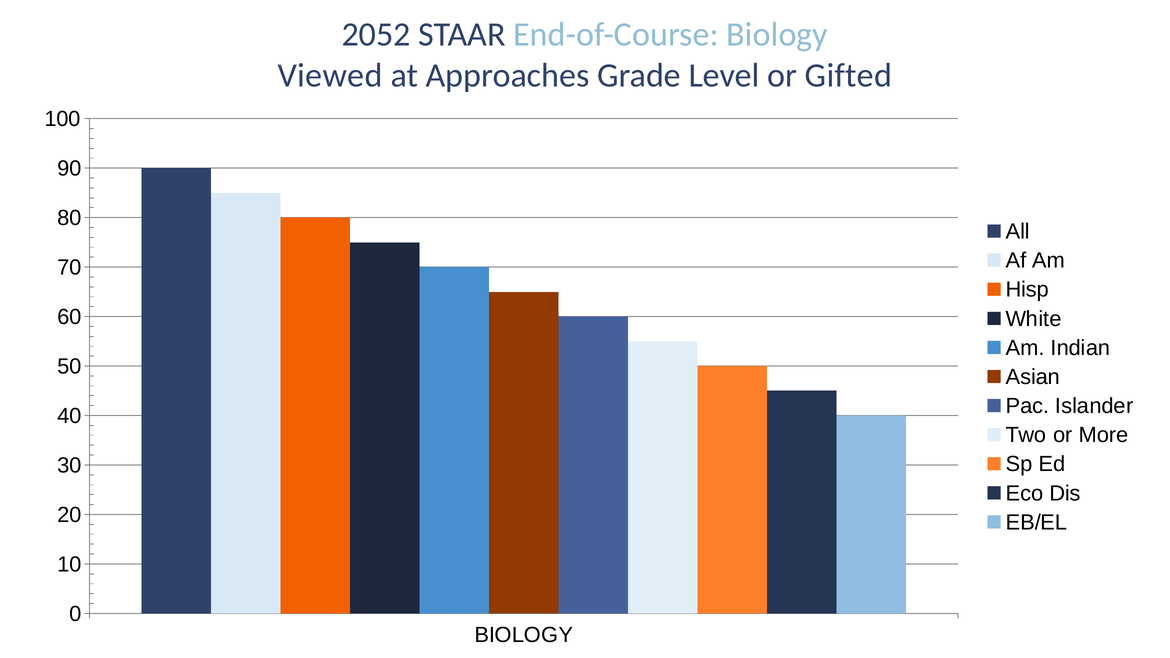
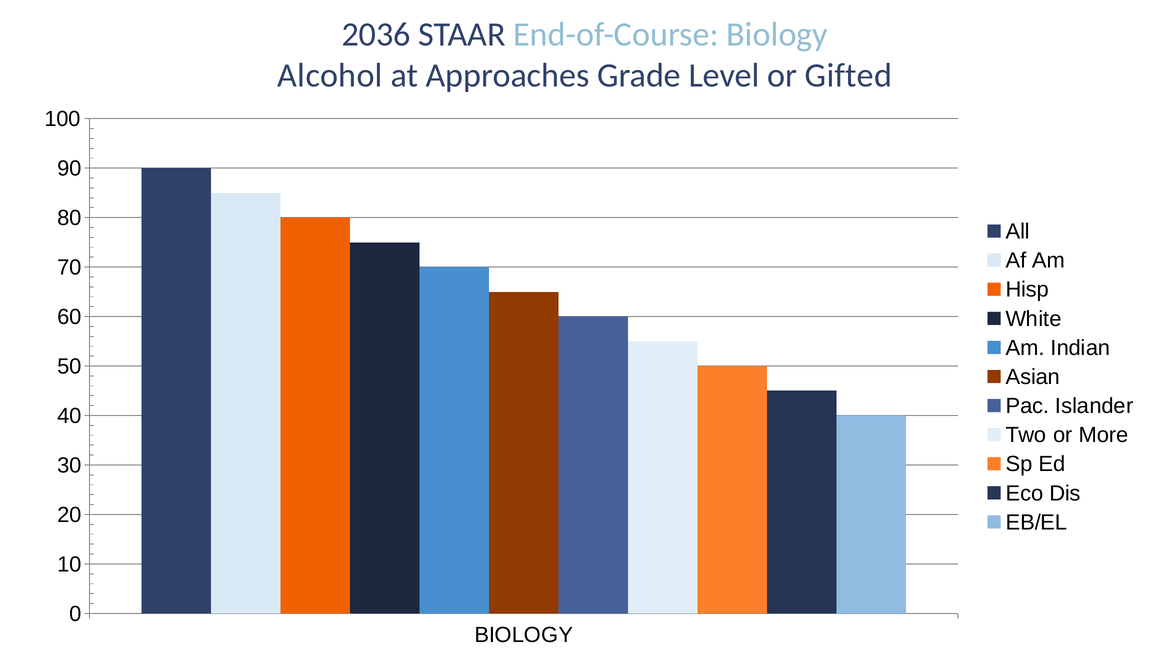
2052: 2052 -> 2036 (376, 35)
Viewed: Viewed -> Alcohol (330, 75)
